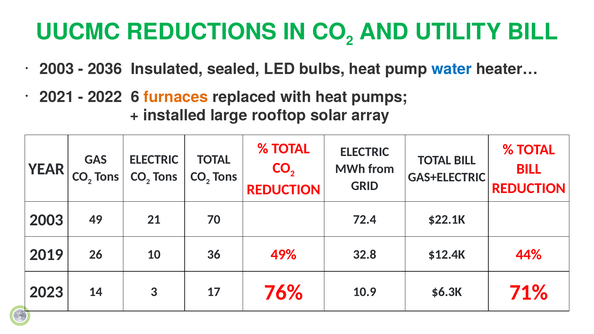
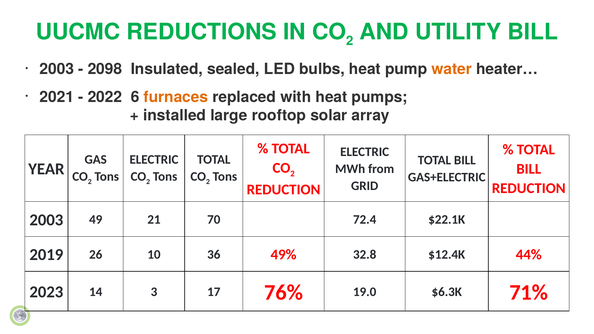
2036: 2036 -> 2098 (105, 69)
water colour: blue -> orange (452, 69)
10.9: 10.9 -> 19.0 (365, 292)
